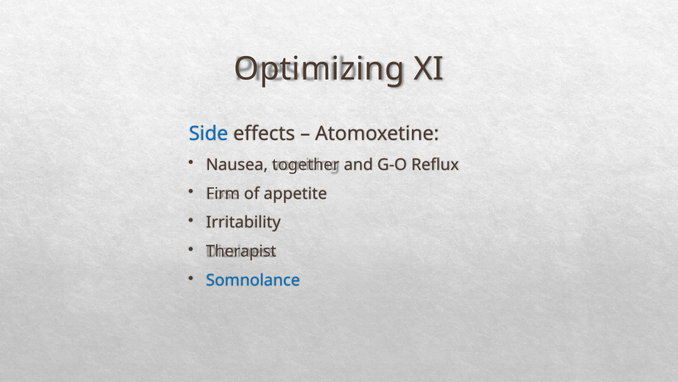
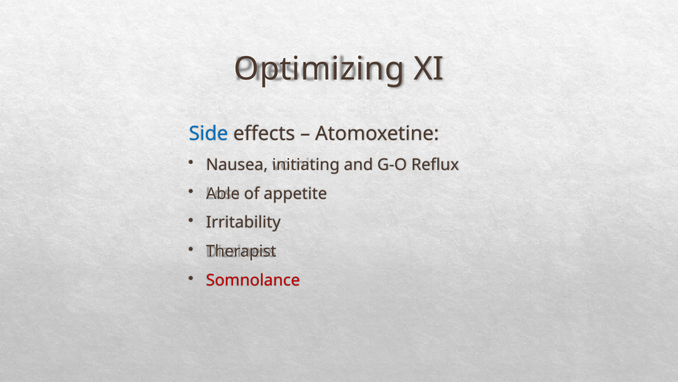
together: together -> initiating (306, 164)
Firm: Firm -> Able (223, 193)
Somnolance colour: blue -> red (253, 280)
